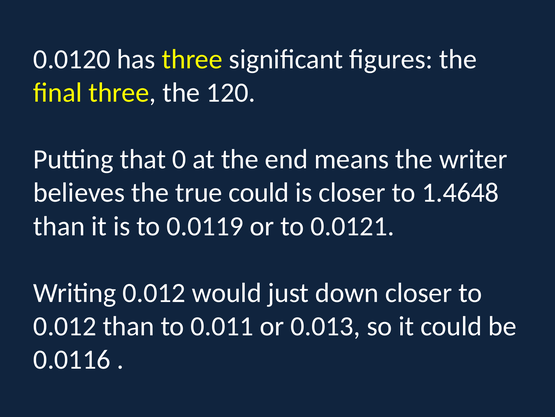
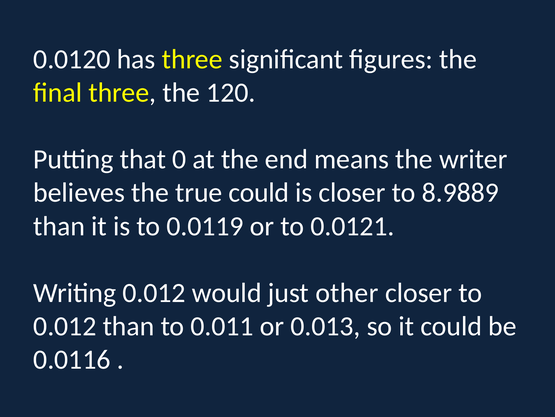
1.4648: 1.4648 -> 8.9889 (460, 192)
down: down -> other (347, 292)
